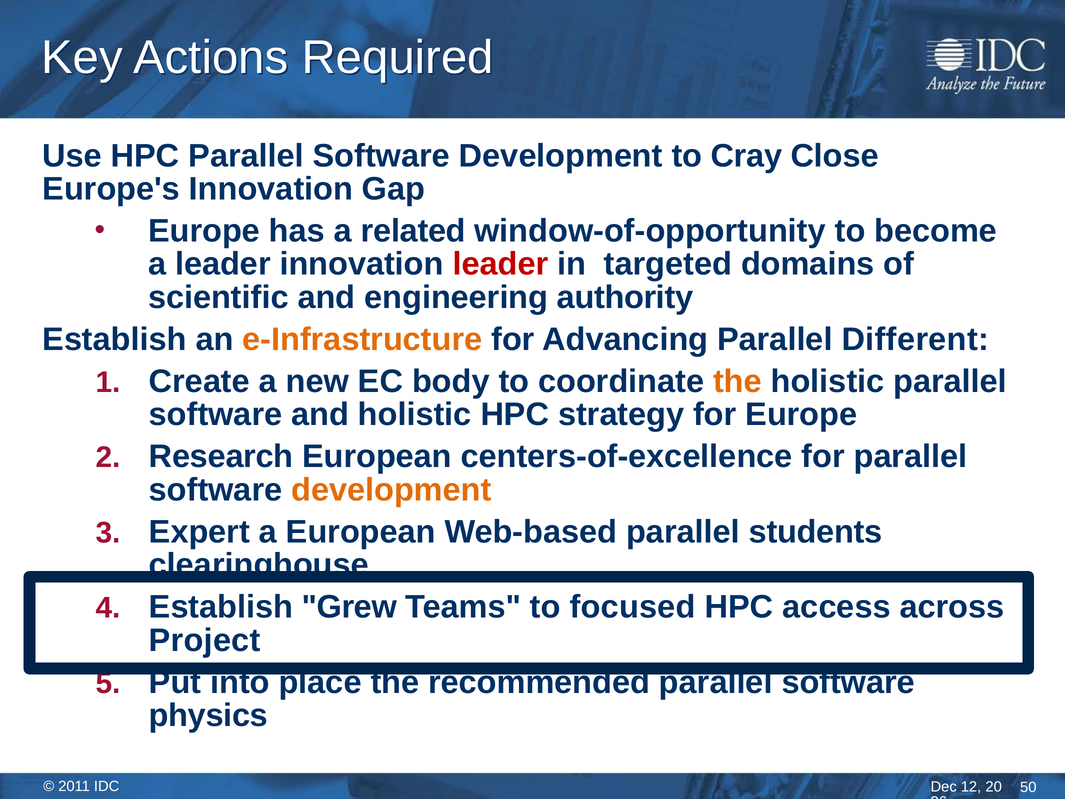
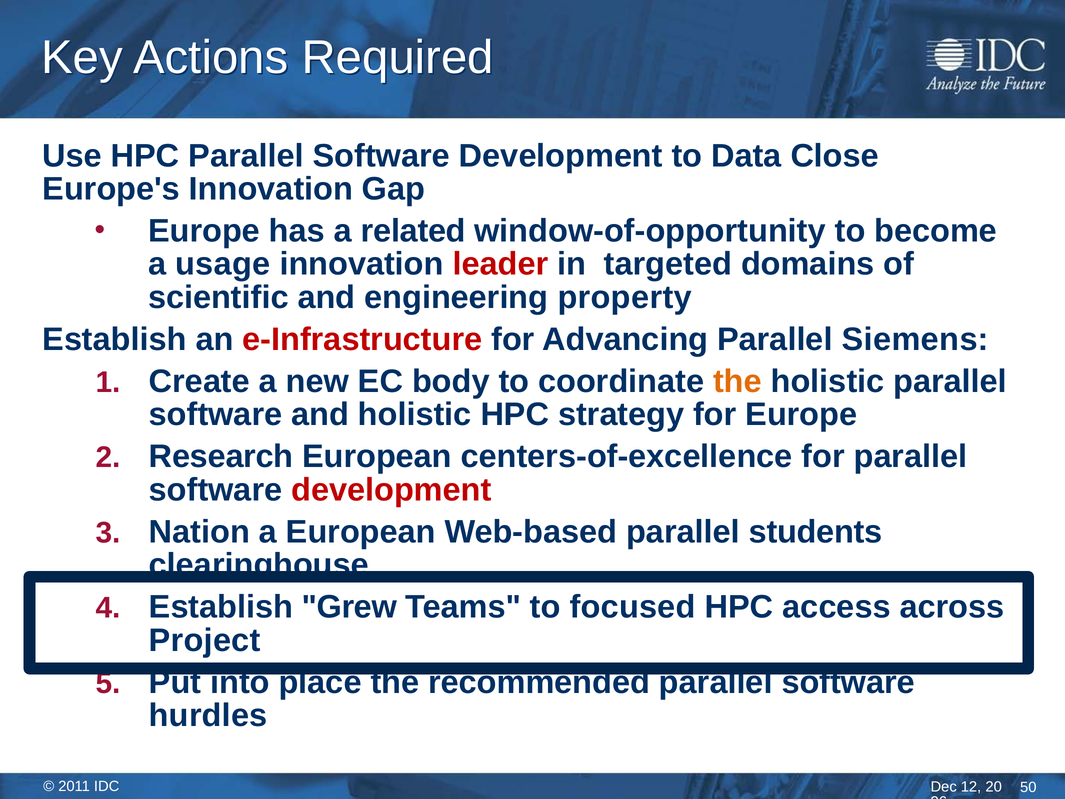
Cray: Cray -> Data (746, 156)
a leader: leader -> usage (223, 264)
authority: authority -> property (625, 297)
e-Infrastructure colour: orange -> red (362, 339)
Different: Different -> Siemens (915, 339)
development colour: orange -> red (391, 490)
Expert: Expert -> Nation (199, 532)
physics: physics -> hurdles (208, 715)
